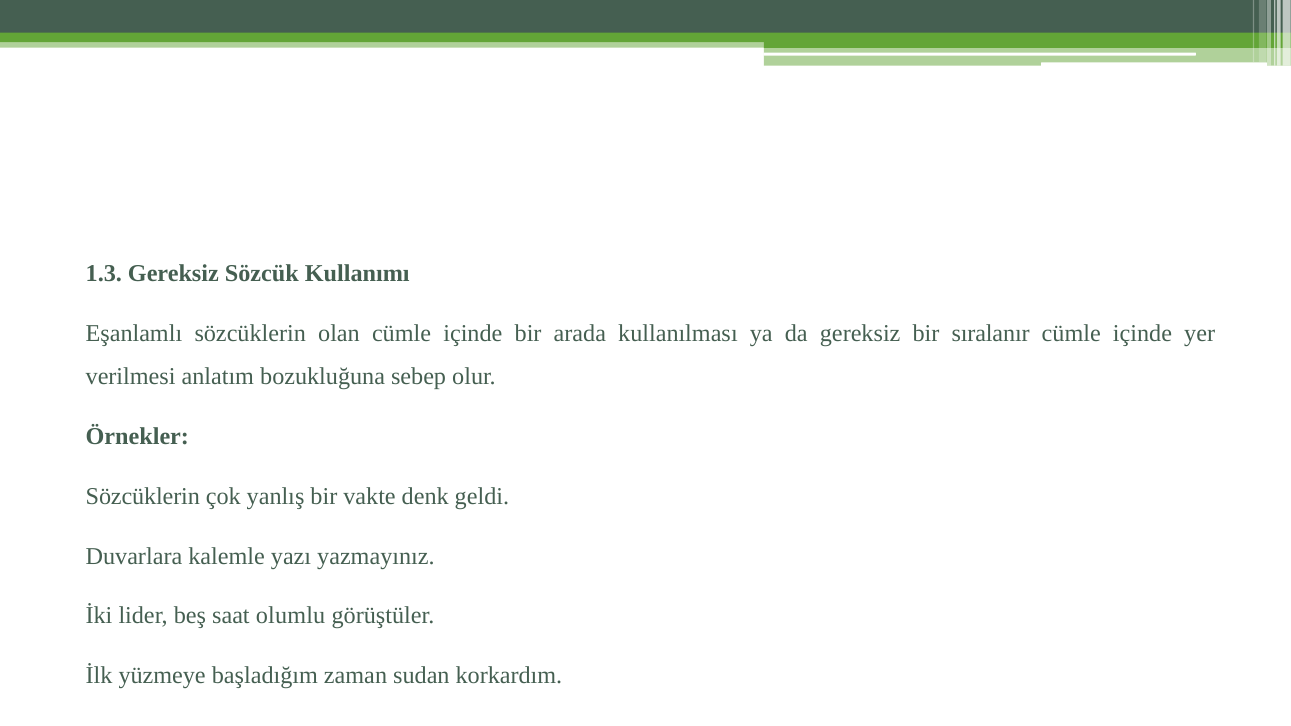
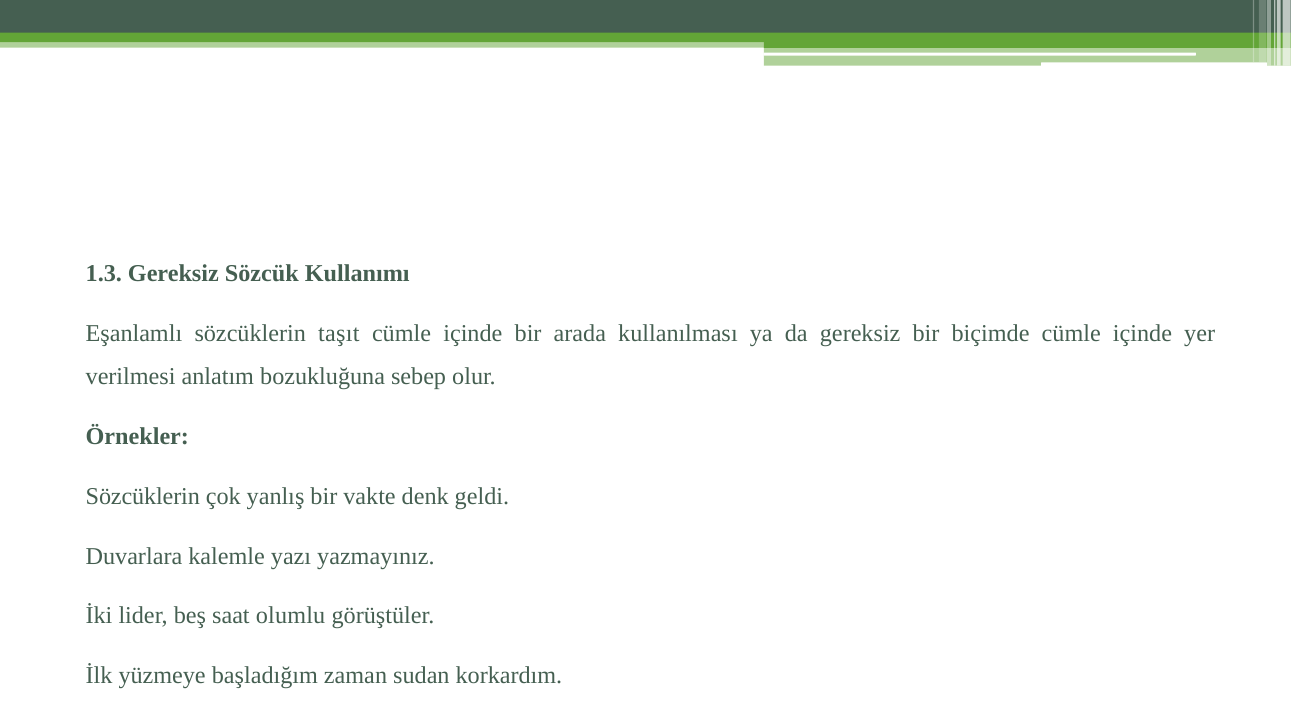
olan: olan -> taşıt (339, 333)
sıralanır: sıralanır -> biçimde (991, 333)
